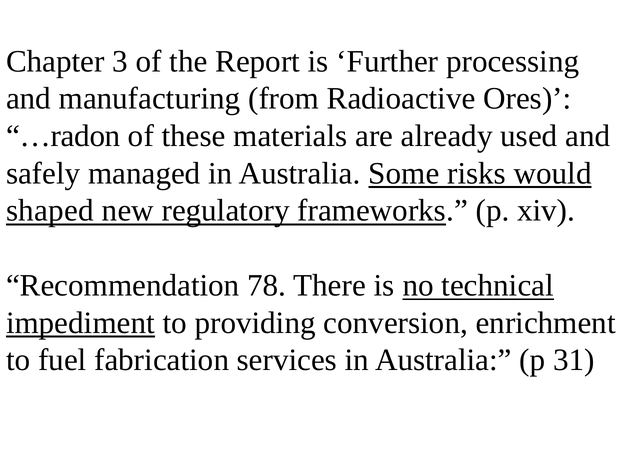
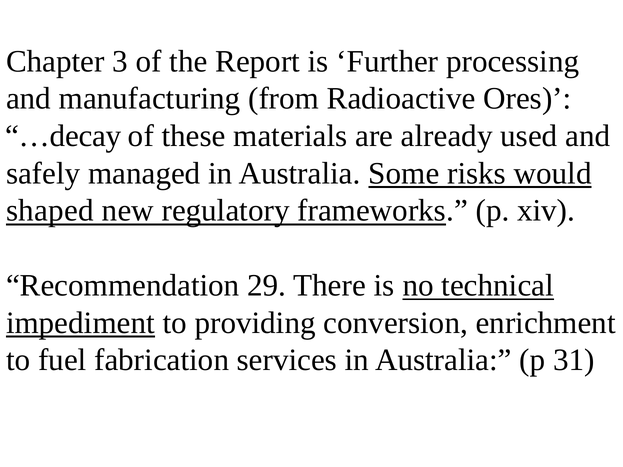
…radon: …radon -> …decay (63, 136)
78: 78 -> 29 (267, 286)
